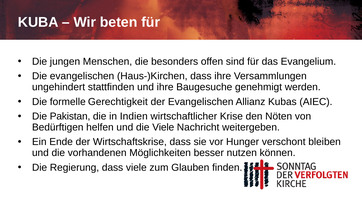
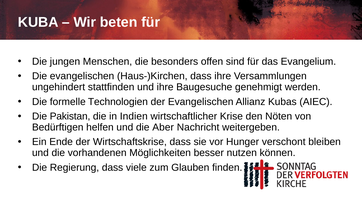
Gerechtigkeit: Gerechtigkeit -> Technologien (118, 102)
die Viele: Viele -> Aber (163, 127)
